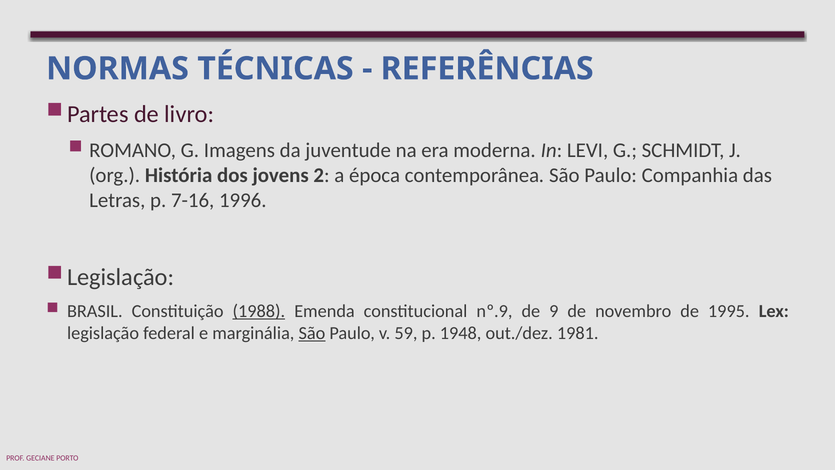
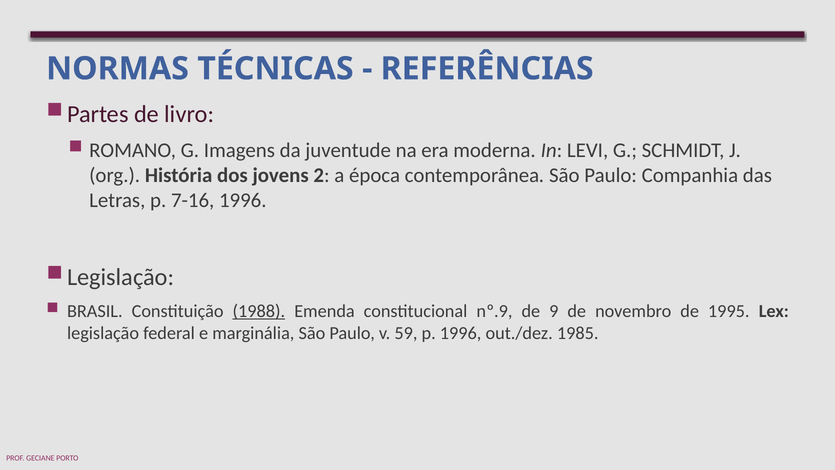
São underline: present -> none (312, 333)
p 1948: 1948 -> 1996 (461, 333)
1981: 1981 -> 1985 (578, 333)
